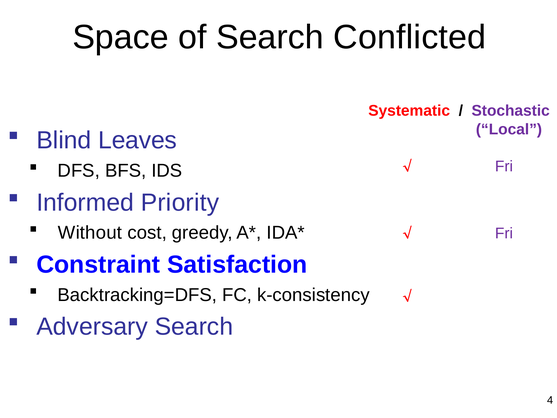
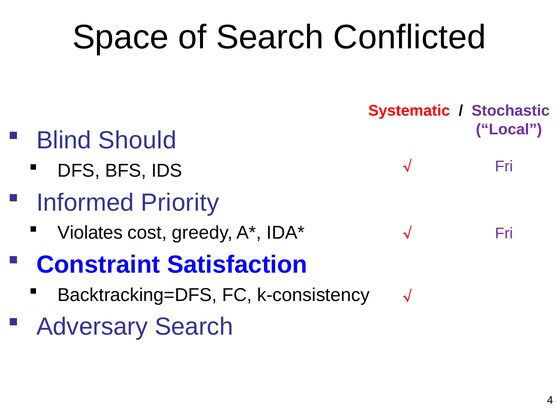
Leaves: Leaves -> Should (137, 140)
Without: Without -> Violates (90, 233)
